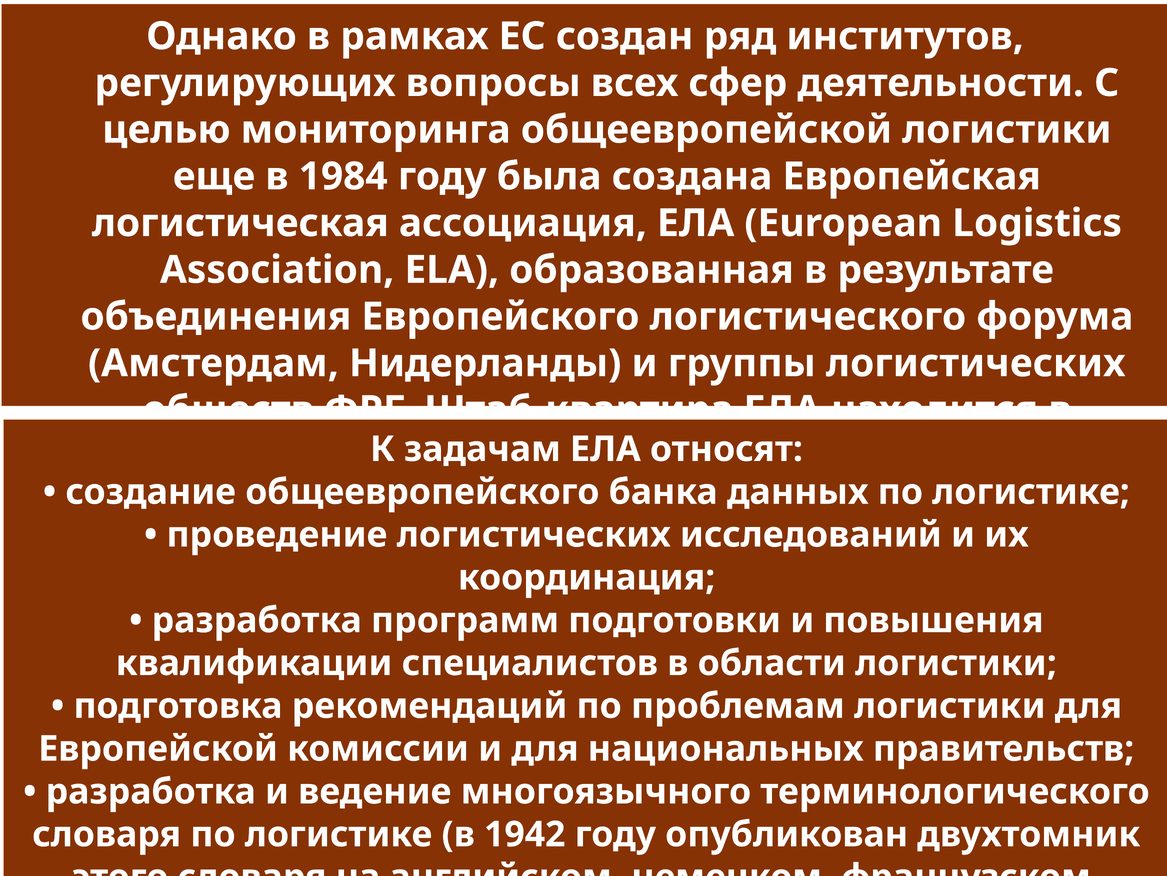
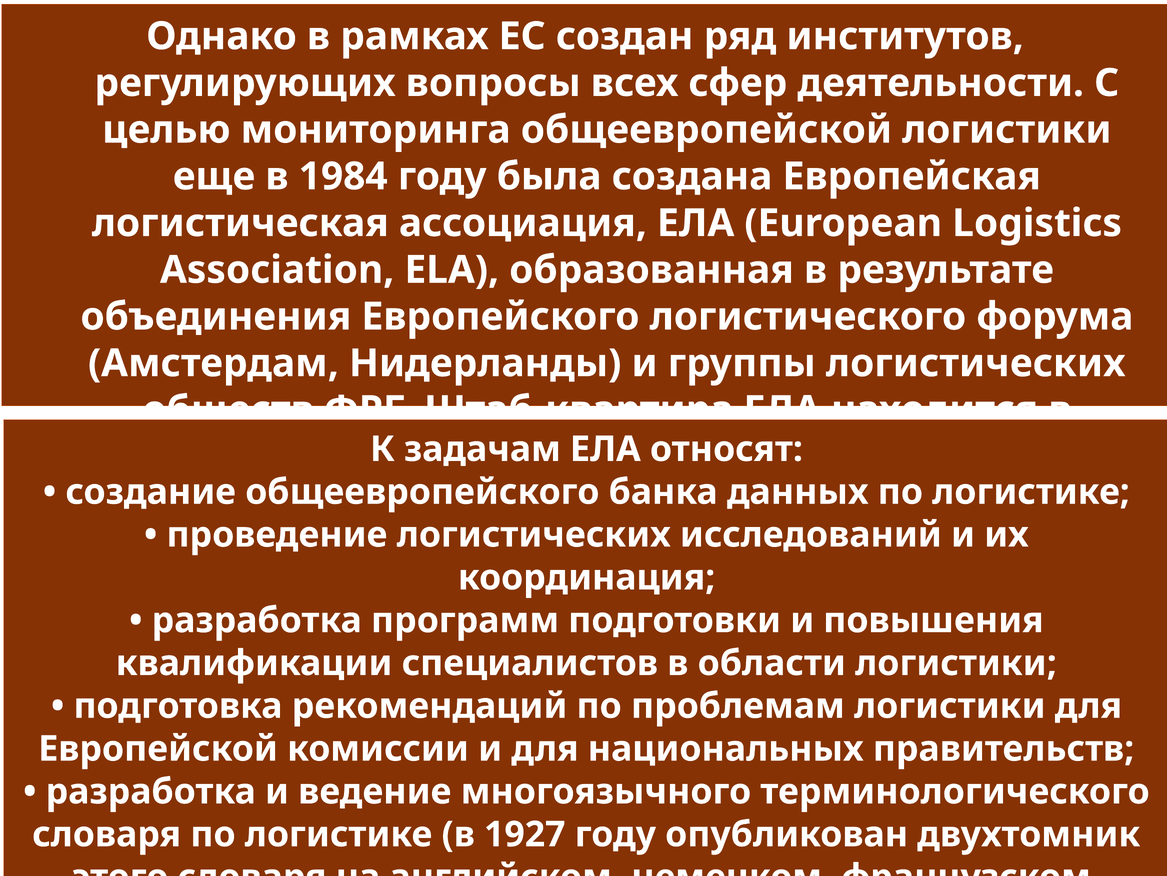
1942: 1942 -> 1927 (525, 834)
